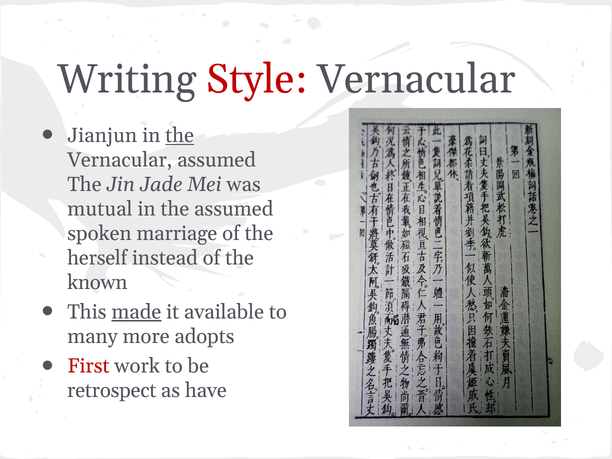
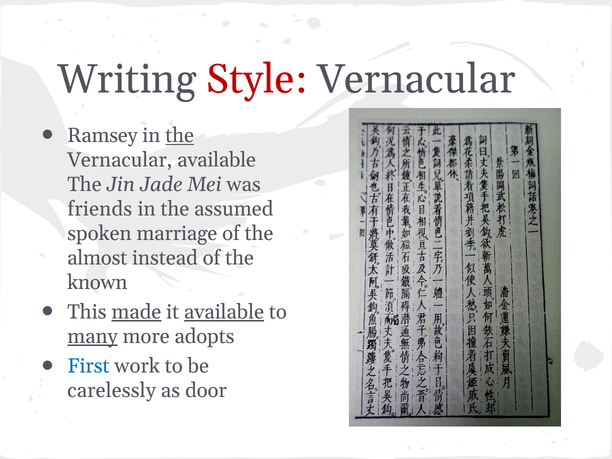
Jianjun: Jianjun -> Ramsey (102, 136)
Vernacular assumed: assumed -> available (217, 160)
mutual: mutual -> friends (100, 209)
herself: herself -> almost (97, 258)
available underline: none -> present (224, 312)
many underline: none -> present (92, 337)
First colour: red -> blue (88, 366)
retrospect: retrospect -> carelessly (112, 391)
have: have -> door (206, 391)
